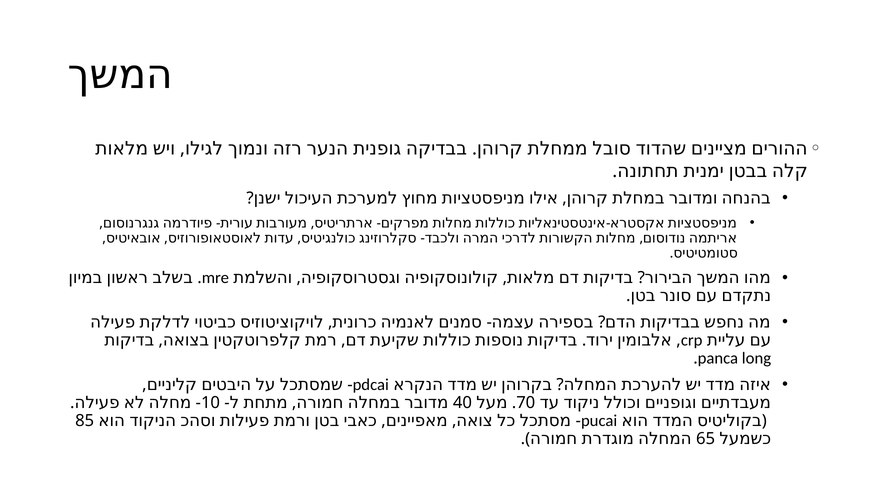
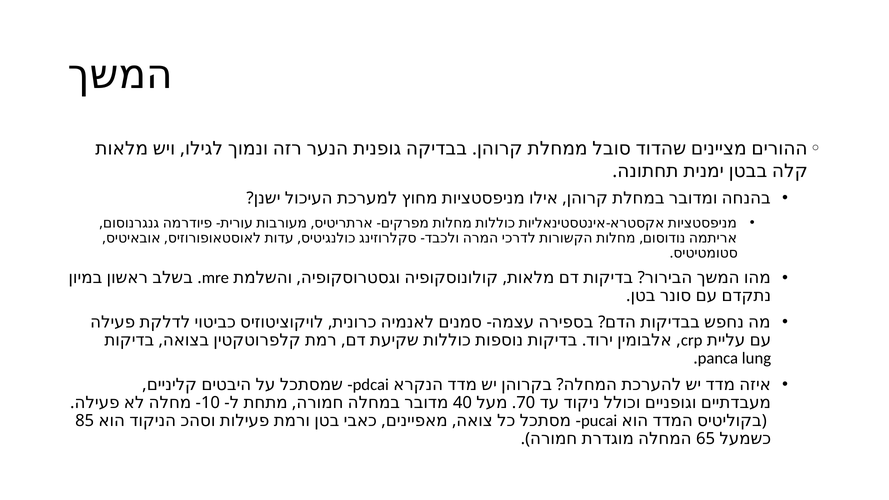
long: long -> lung (756, 358)
